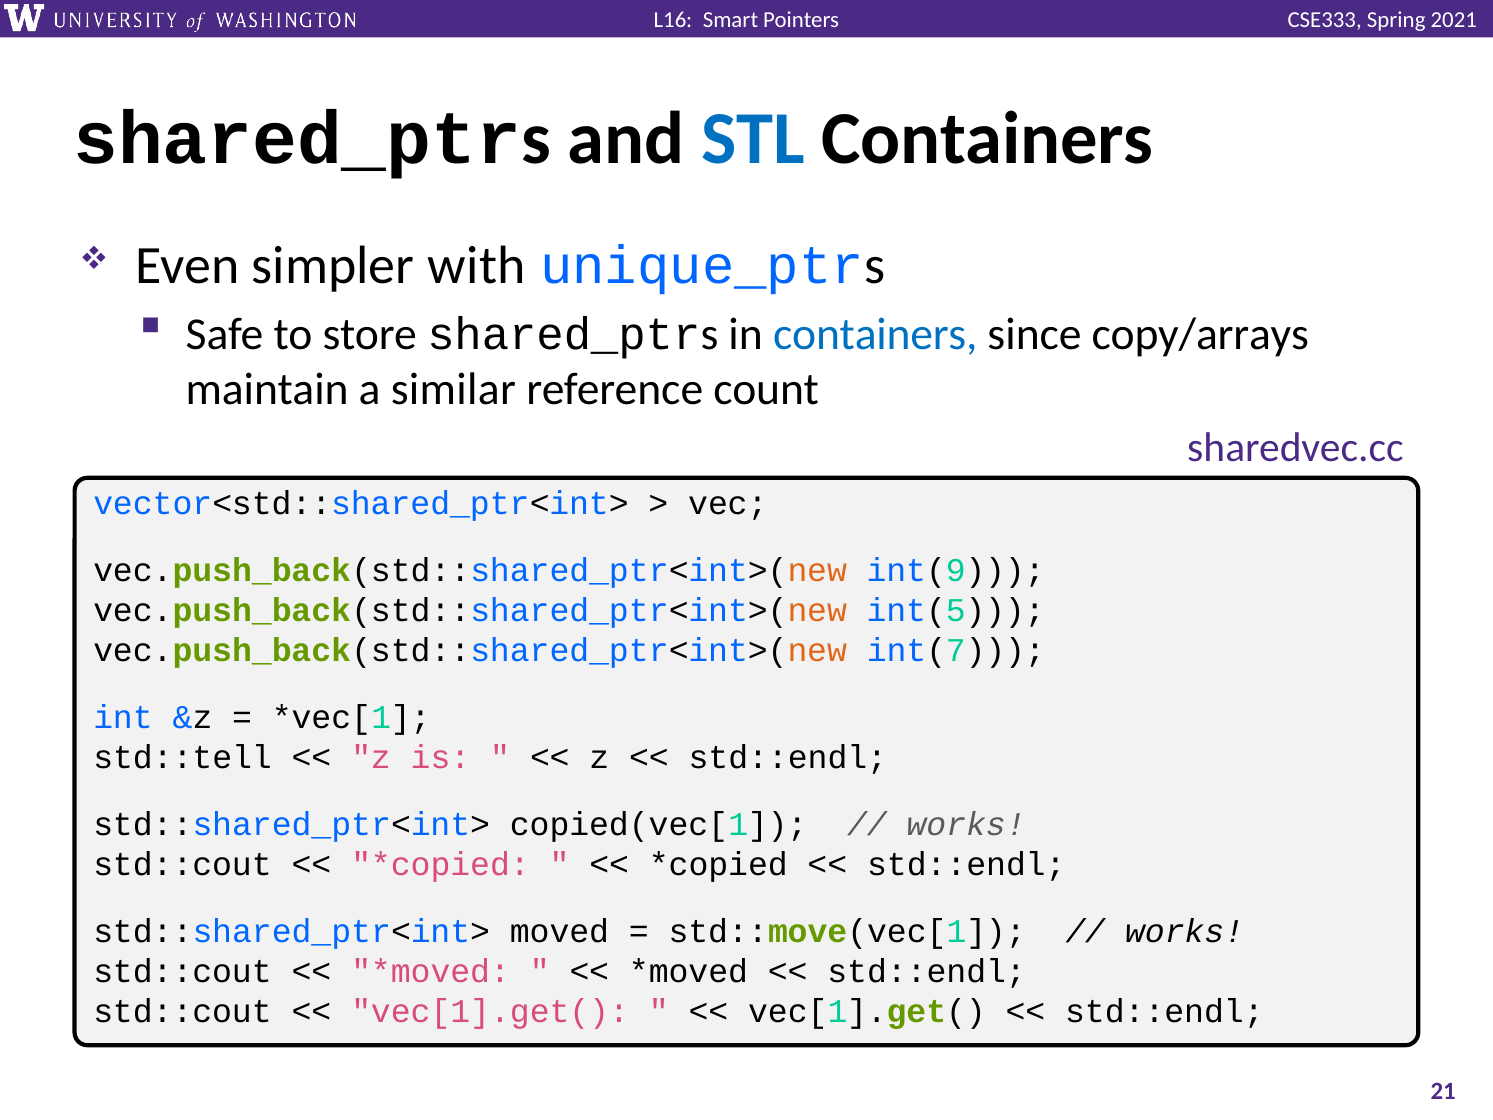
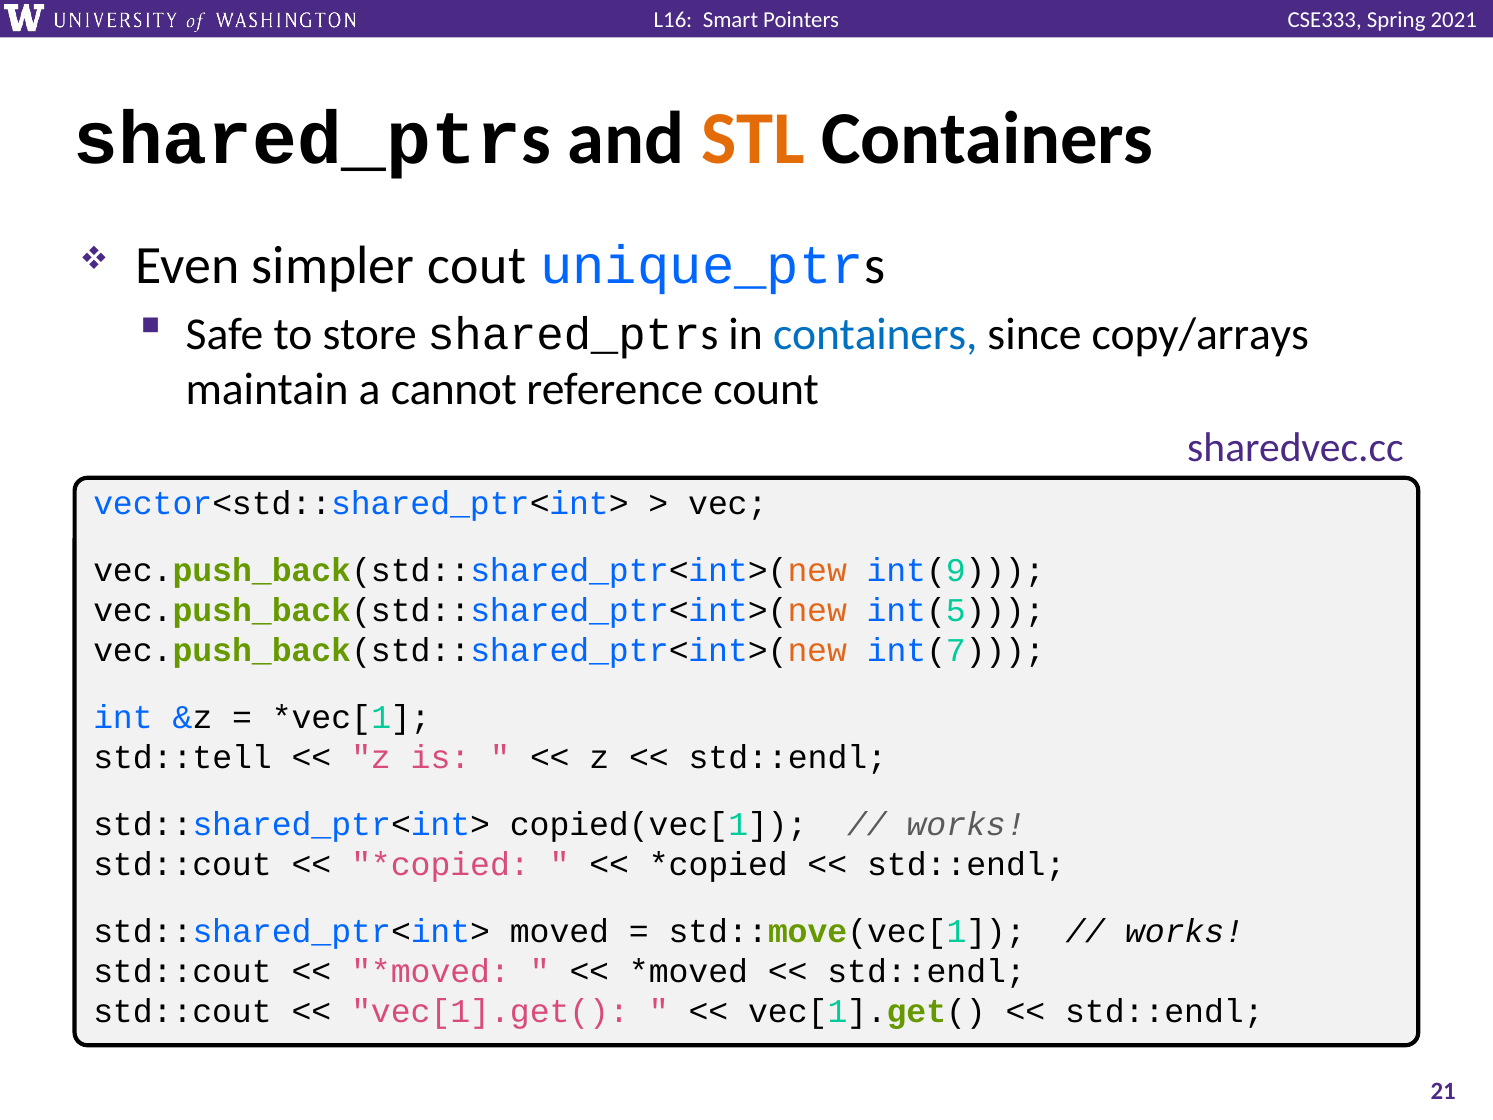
STL colour: blue -> orange (753, 139)
with: with -> cout (477, 266)
similar: similar -> cannot (454, 389)
